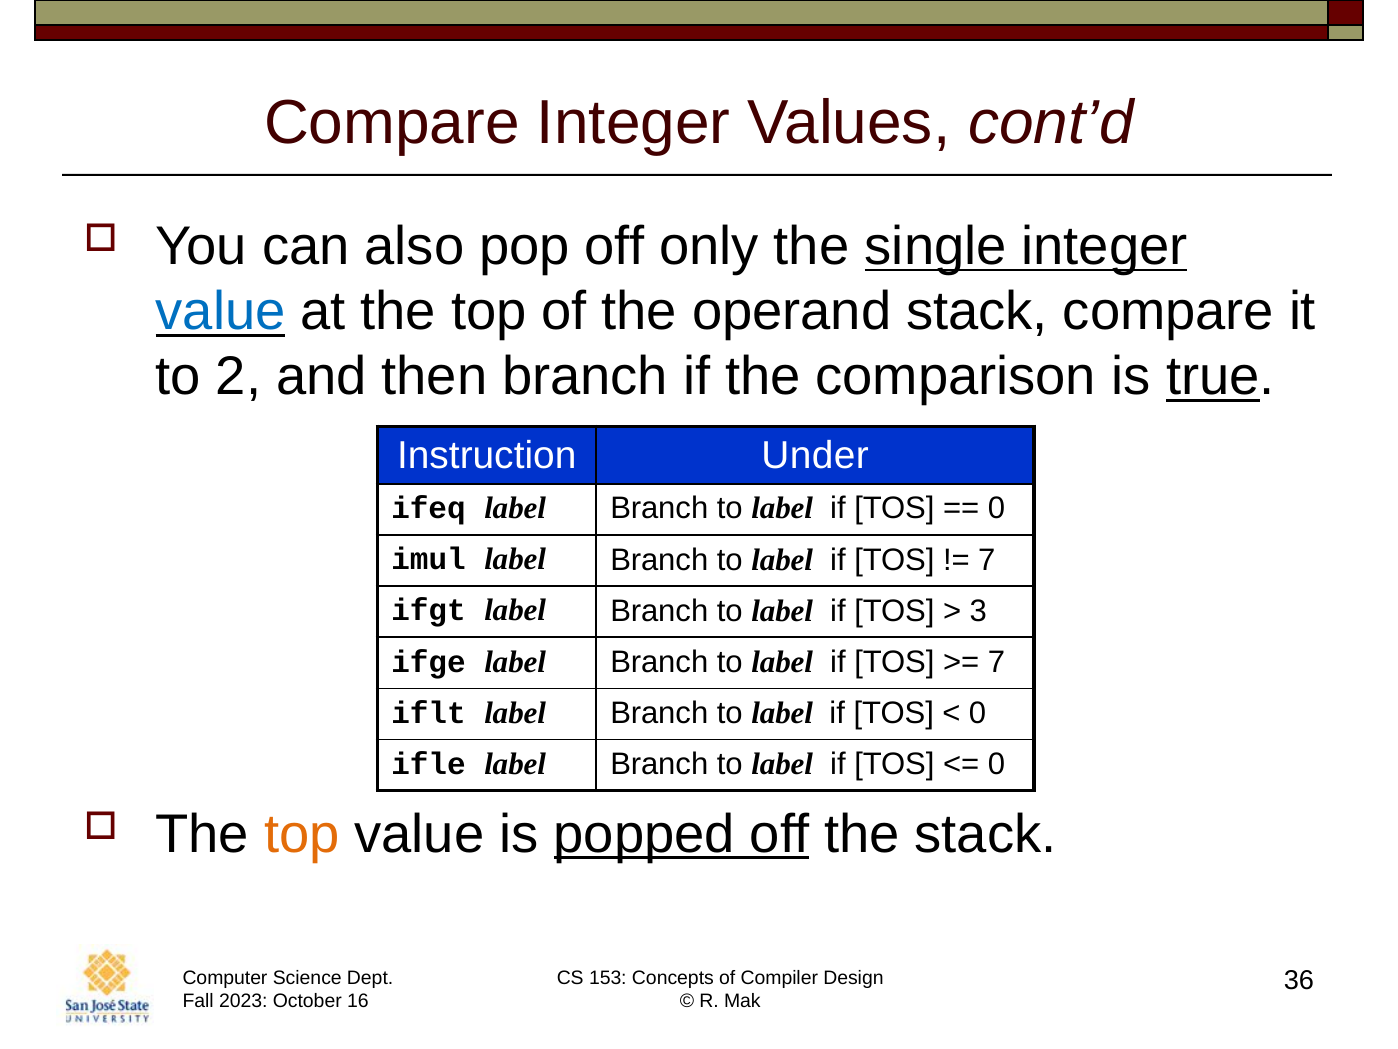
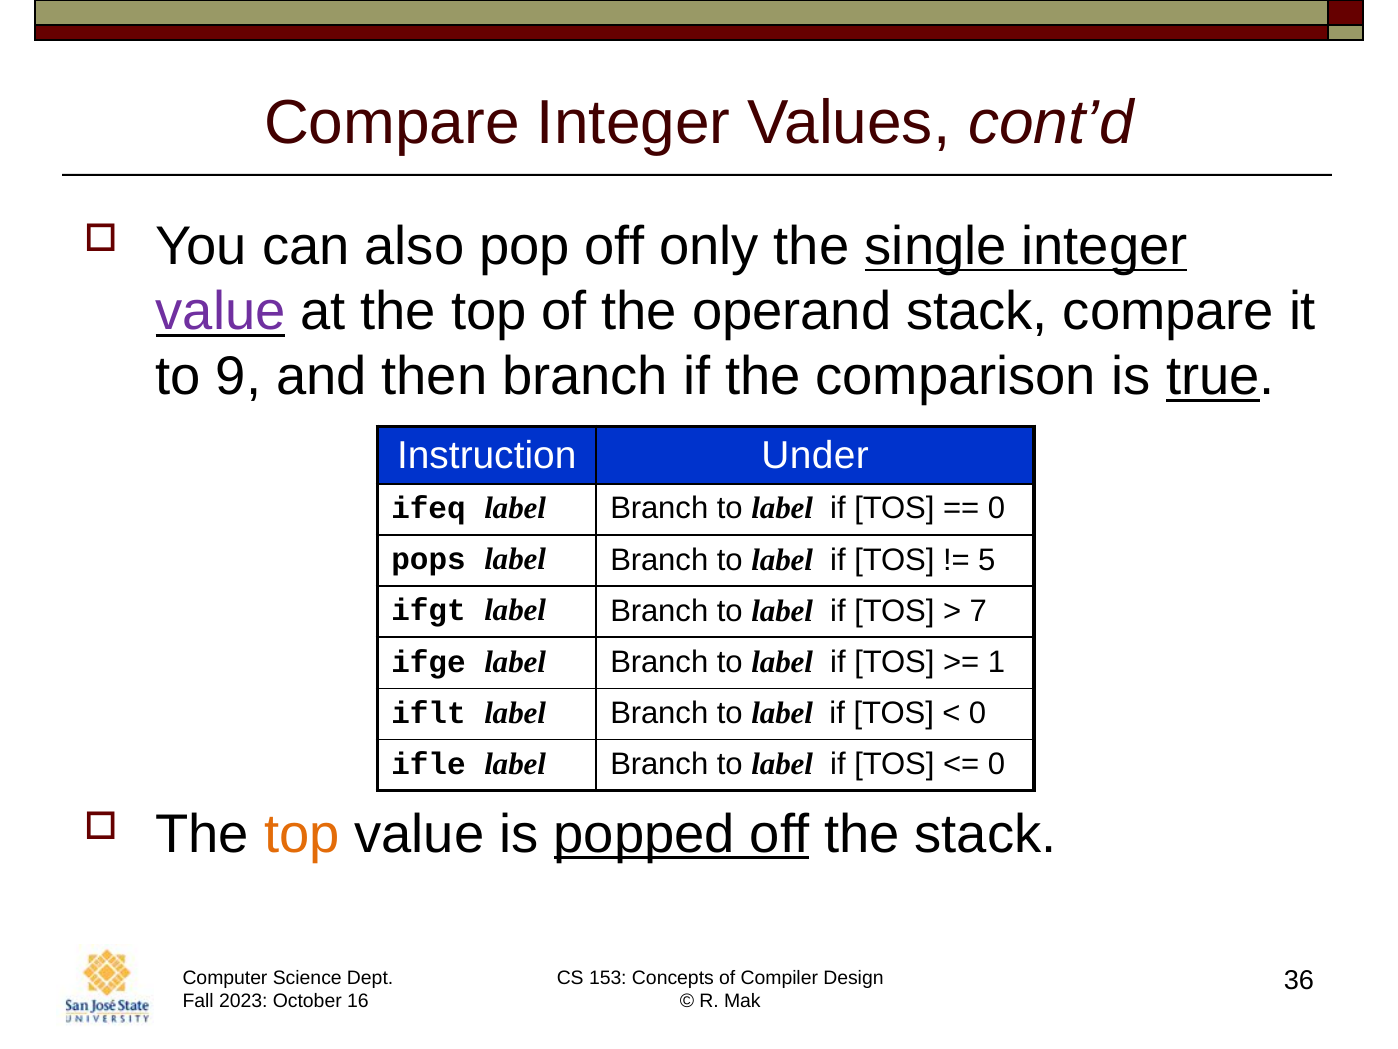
value colour: blue -> purple (221, 311)
2: 2 -> 9 (239, 377)
imul: imul -> pops (429, 559)
7: 7 -> 5 (987, 560)
3: 3 -> 7 (978, 611)
7: 7 -> 1 (996, 662)
